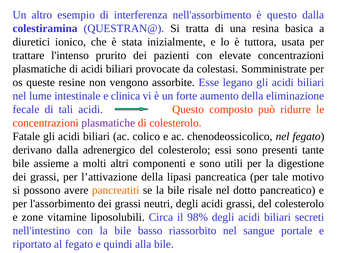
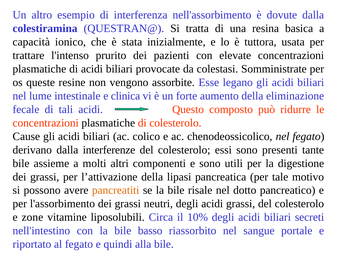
è questo: questo -> dovute (282, 15)
diuretici: diuretici -> capacità (31, 42)
plasmatiche colour: purple -> black (108, 123)
Fatale: Fatale -> Cause (26, 136)
adrenergico: adrenergico -> interferenze (109, 150)
98%: 98% -> 10% (198, 217)
